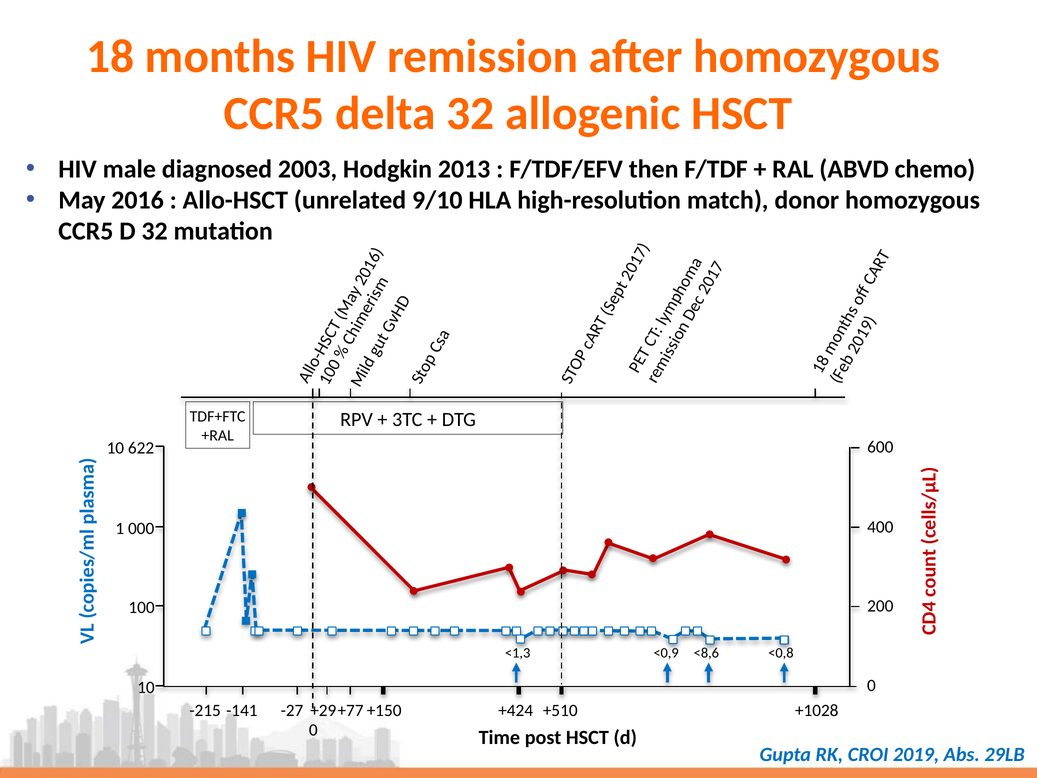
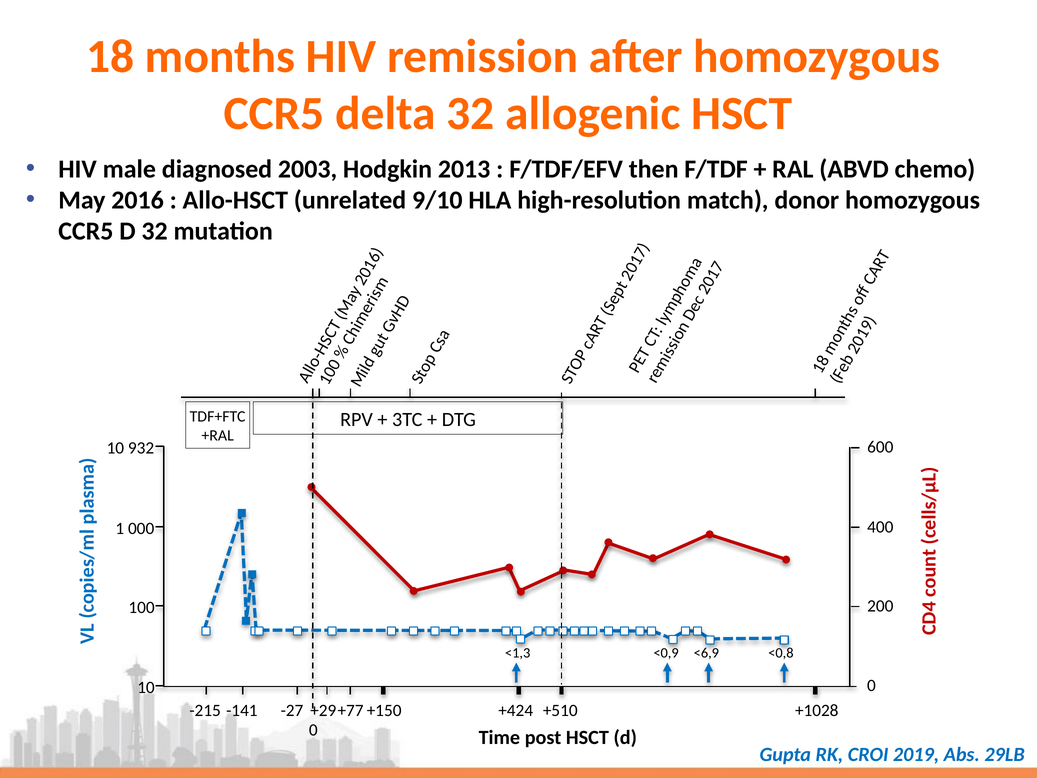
622: 622 -> 932 (141, 448)
<8,6: <8,6 -> <6,9 (706, 653)
